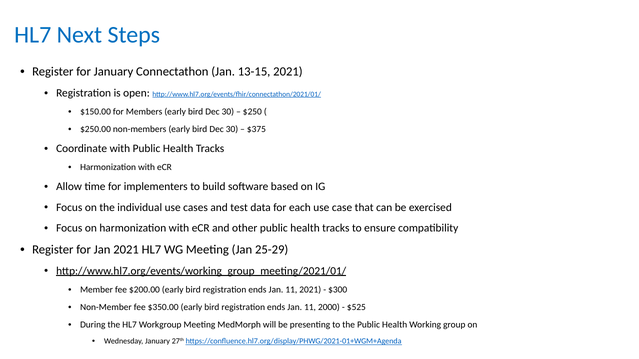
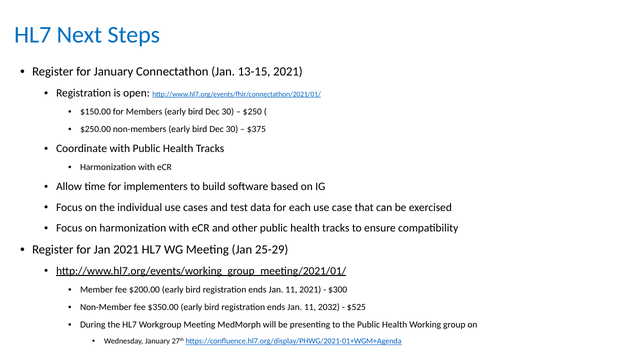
2000: 2000 -> 2032 (329, 308)
